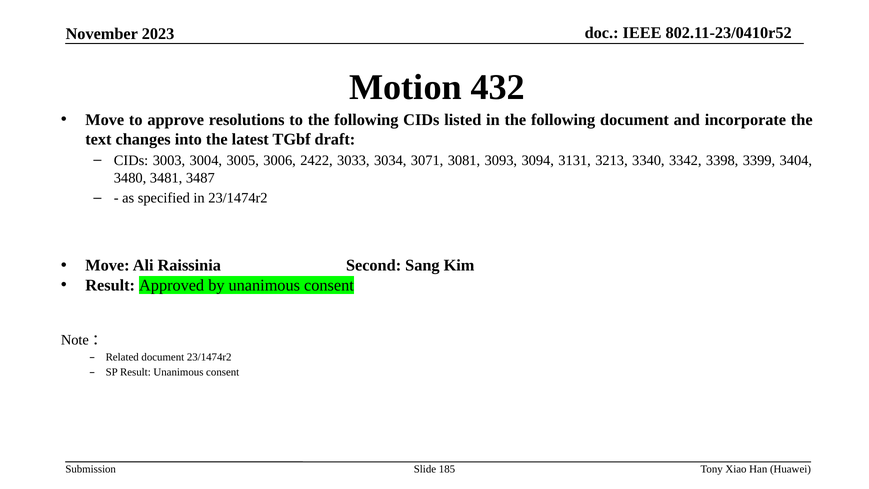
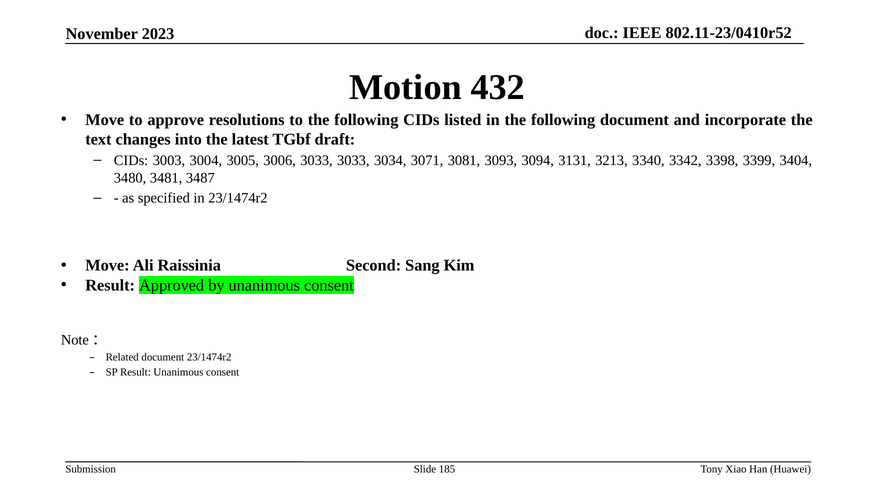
3006 2422: 2422 -> 3033 (317, 160)
